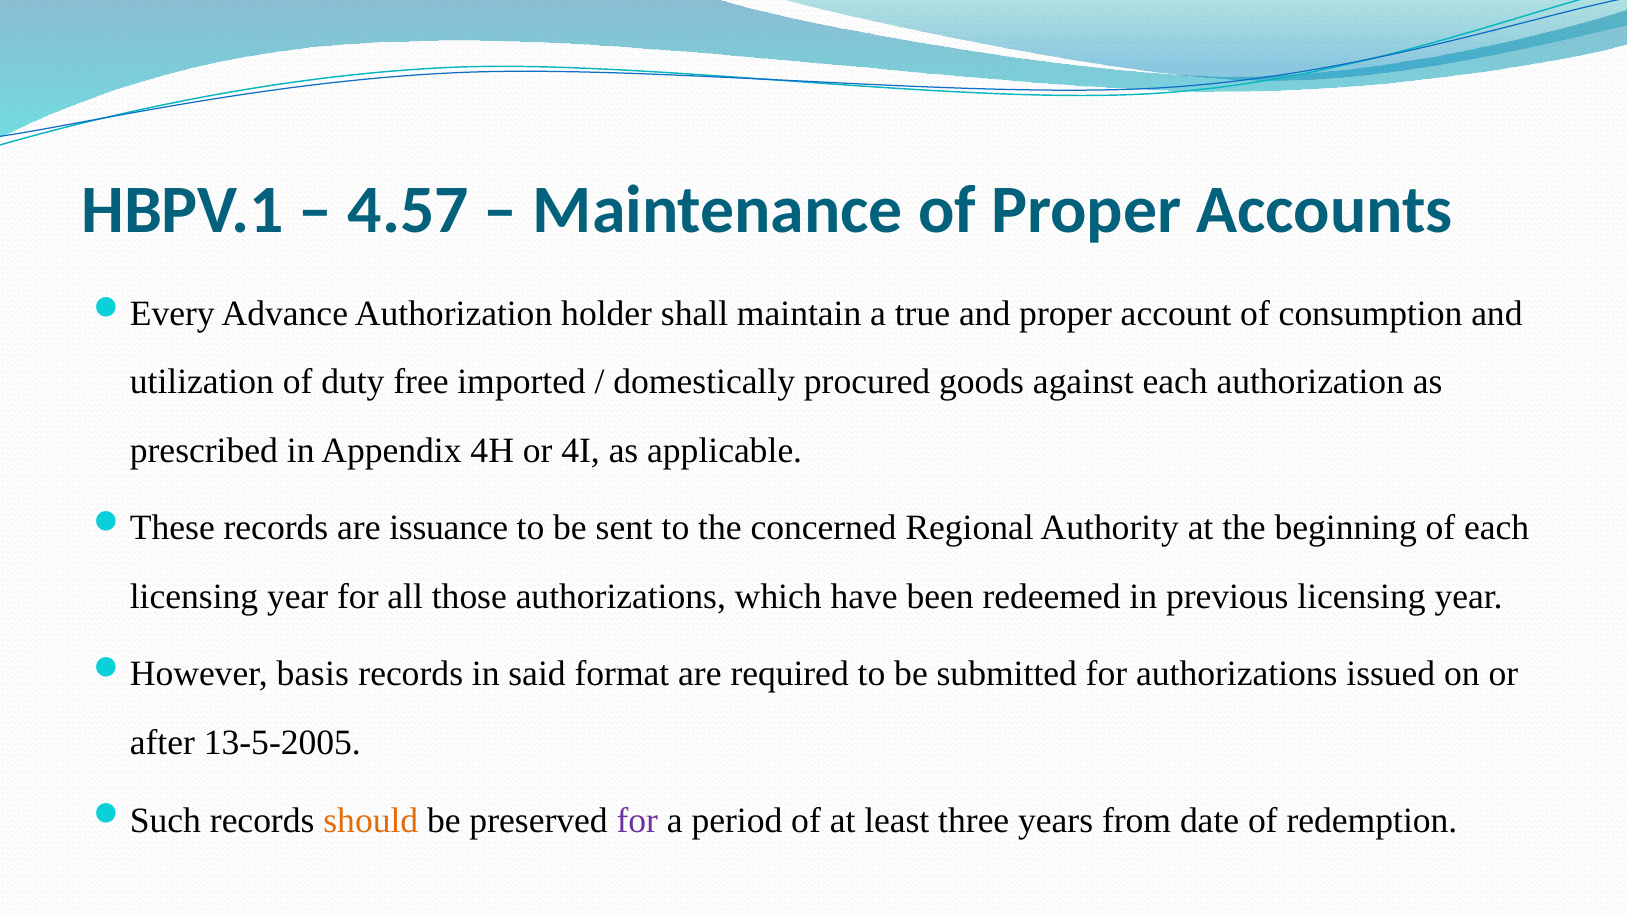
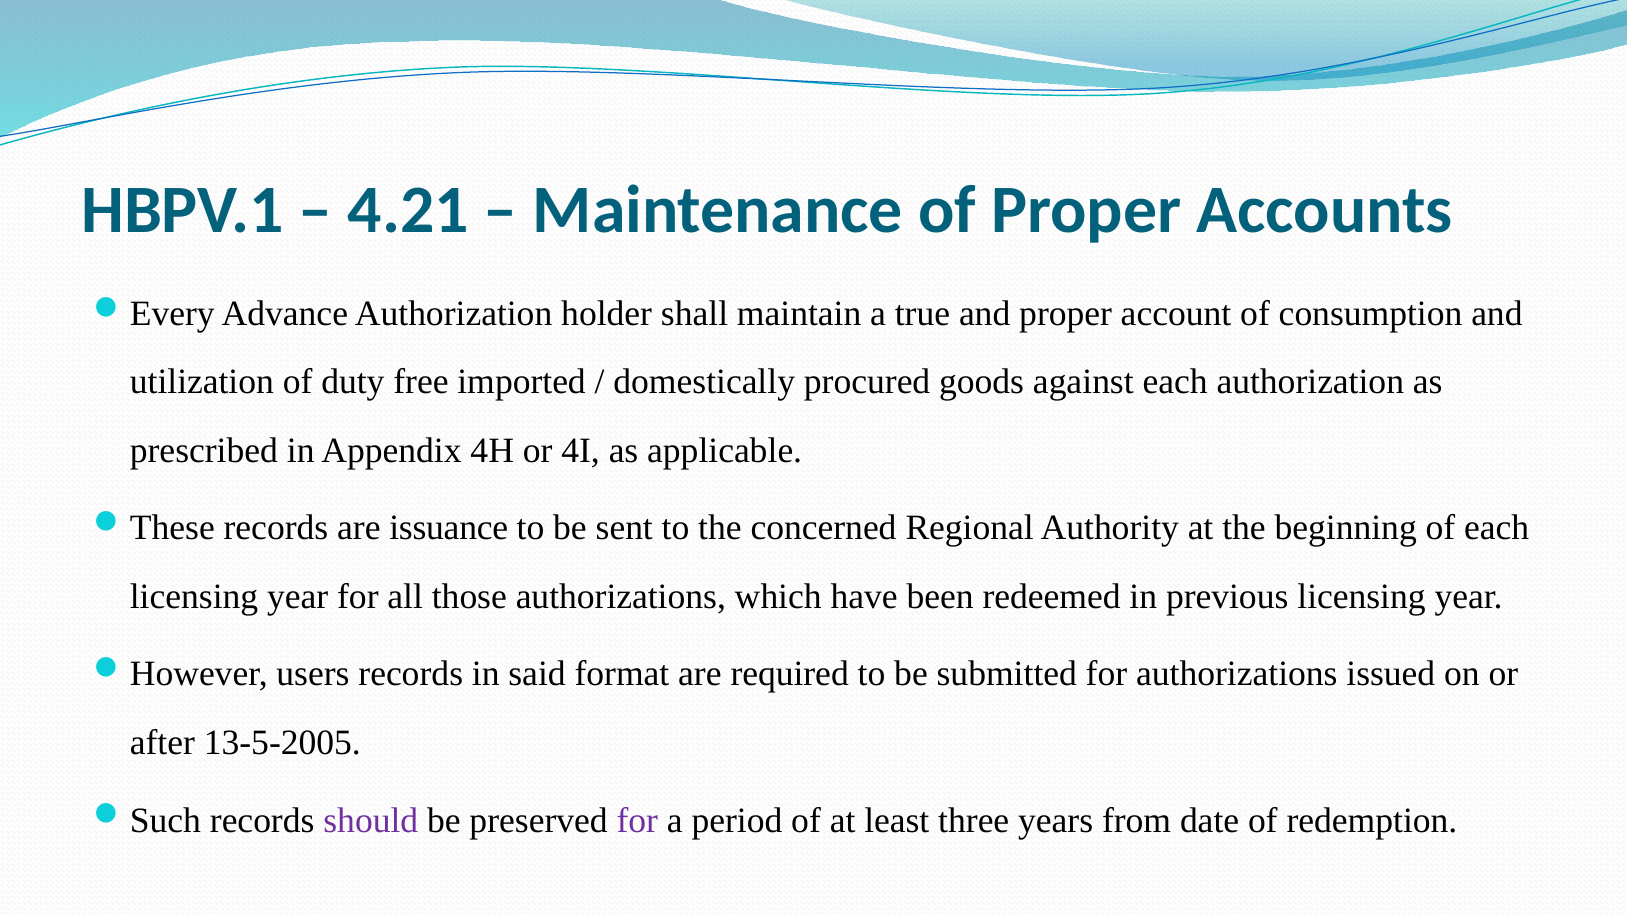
4.57: 4.57 -> 4.21 (408, 211)
basis: basis -> users (313, 674)
should colour: orange -> purple (371, 820)
